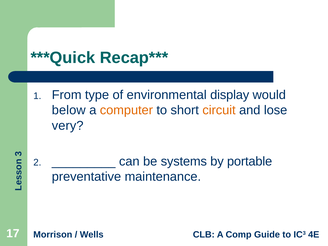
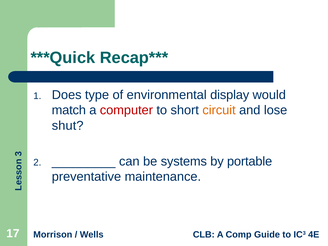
From: From -> Does (67, 95)
below: below -> match (69, 110)
computer colour: orange -> red (126, 110)
very: very -> shut (68, 126)
